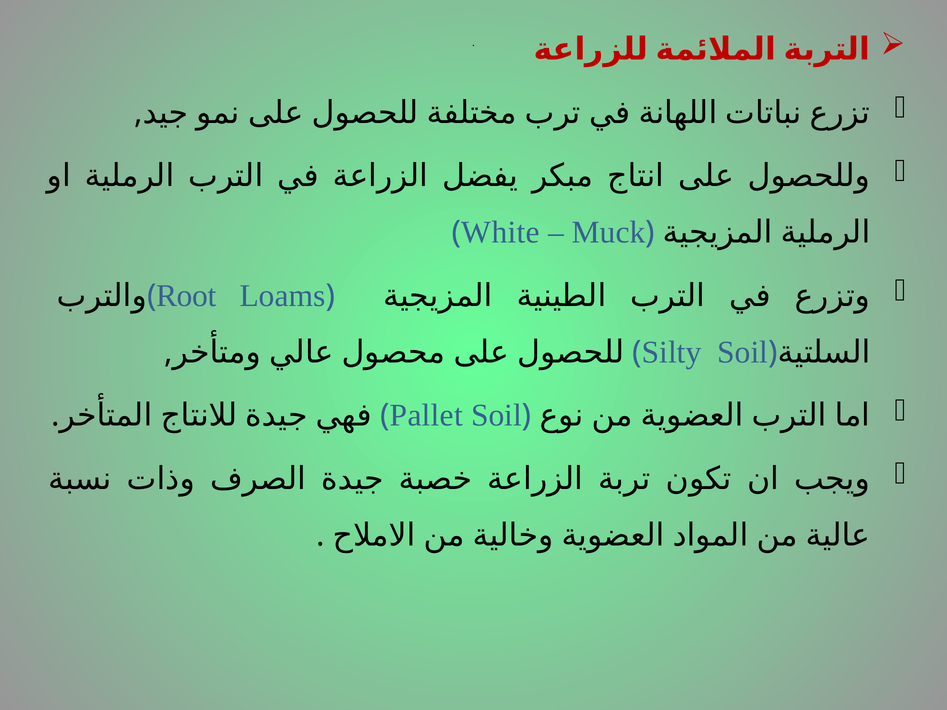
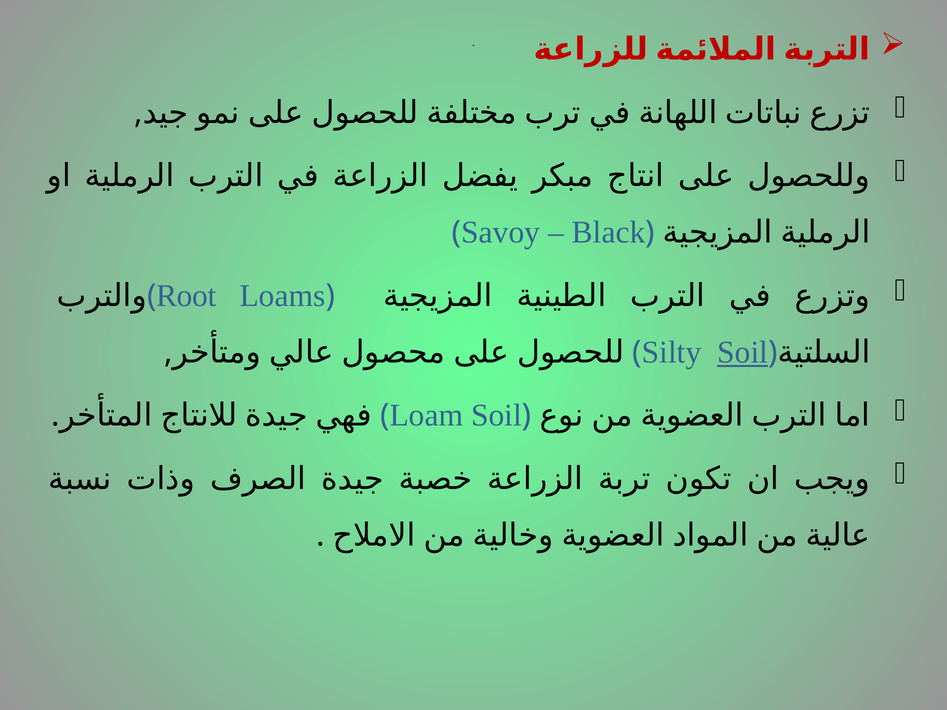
White: White -> Savoy (501, 233)
Muck: Muck -> Black (609, 233)
Soil underline: none -> present (743, 353)
Pallet: Pallet -> Loam (426, 416)
